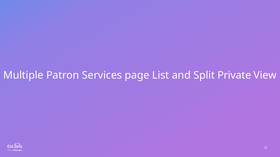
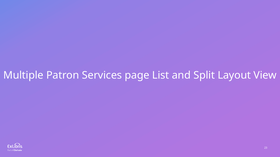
Private: Private -> Layout (234, 75)
